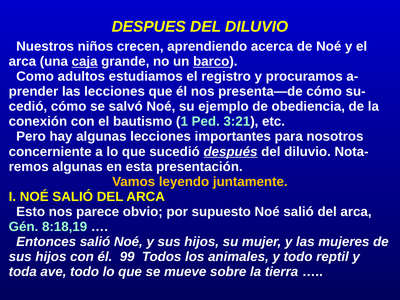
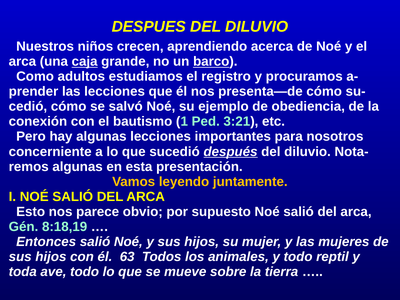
99: 99 -> 63 (127, 257)
